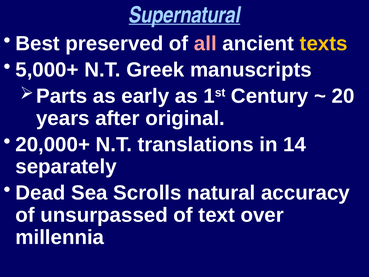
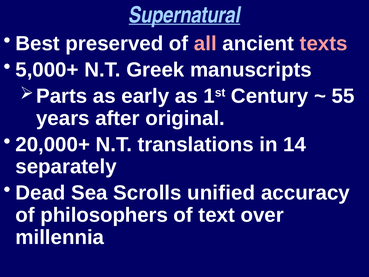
texts colour: yellow -> pink (324, 44)
20: 20 -> 55 (343, 96)
natural: natural -> unified (221, 193)
unsurpassed: unsurpassed -> philosophers (104, 215)
